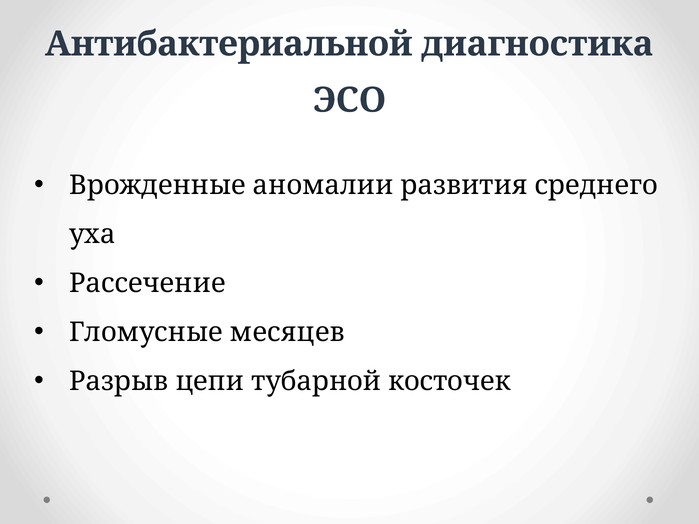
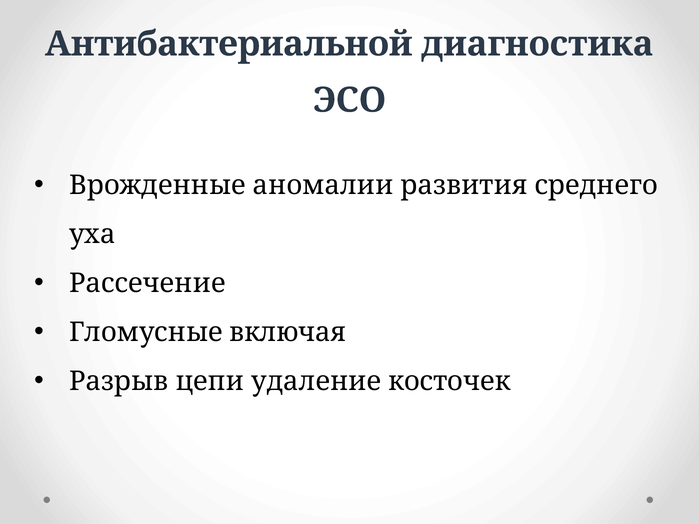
месяцев: месяцев -> включая (288, 332)
тубарной: тубарной -> удаление (316, 381)
